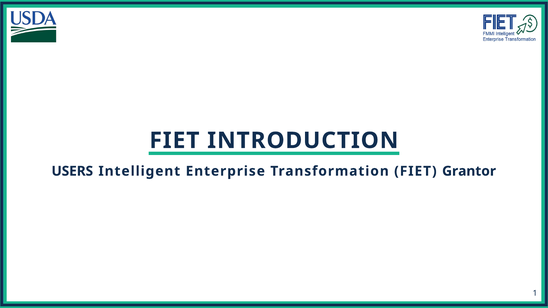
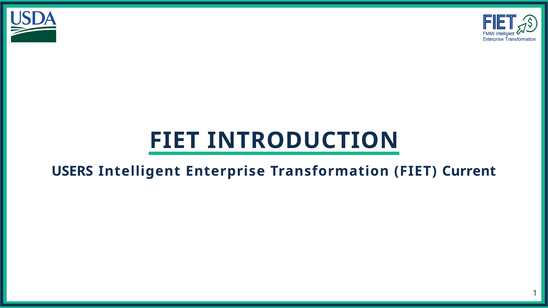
Grantor: Grantor -> Current (469, 171)
